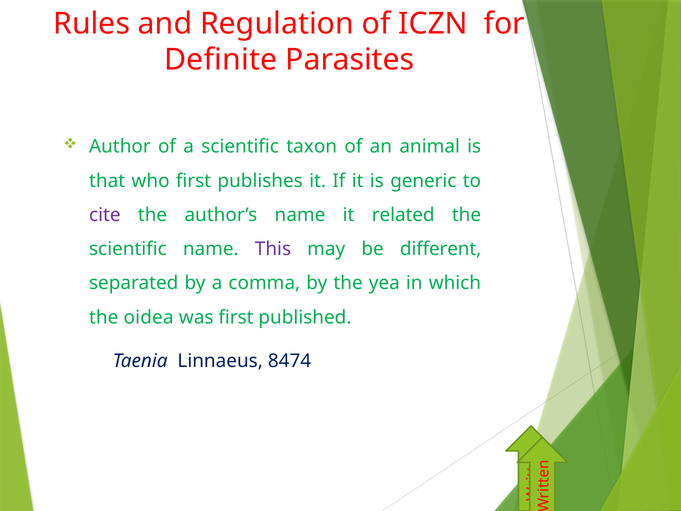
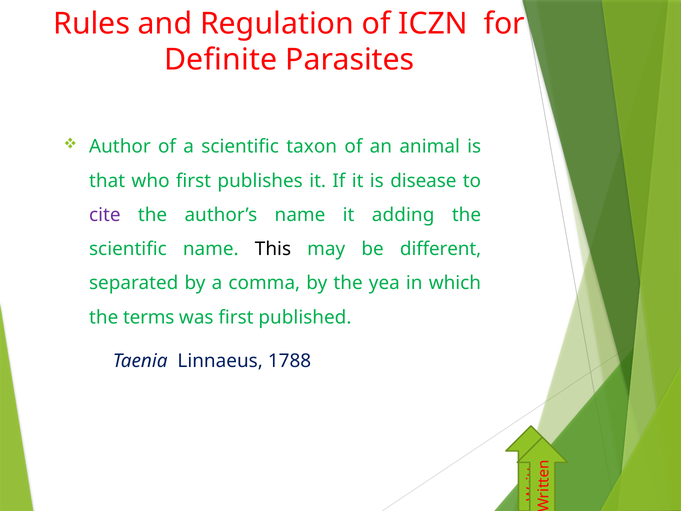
generic: generic -> disease (423, 181)
related: related -> adding (403, 215)
This colour: purple -> black (273, 249)
oidea: oidea -> terms (149, 317)
8474: 8474 -> 1788 (290, 361)
